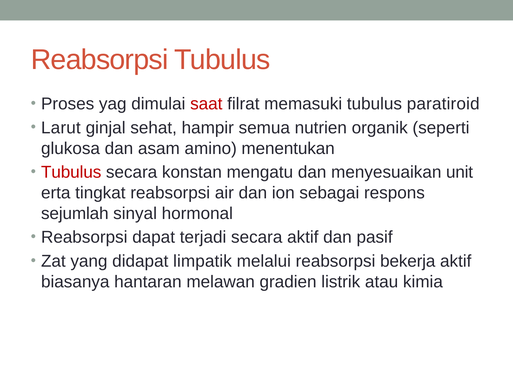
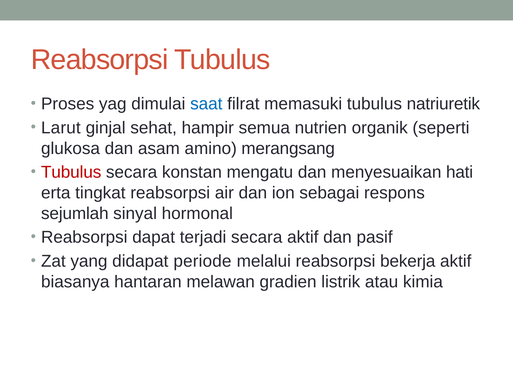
saat colour: red -> blue (206, 104)
paratiroid: paratiroid -> natriuretik (443, 104)
menentukan: menentukan -> merangsang (288, 148)
unit: unit -> hati (460, 172)
limpatik: limpatik -> periode (202, 261)
